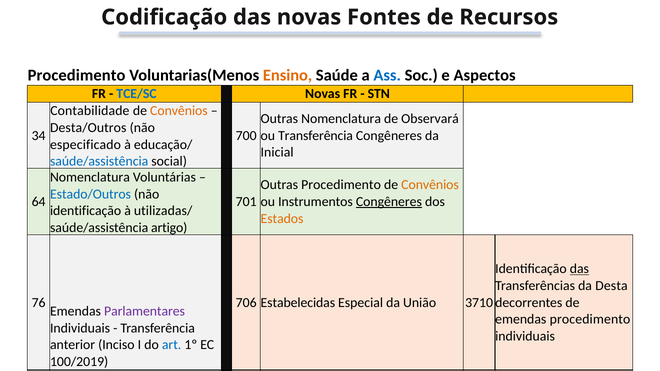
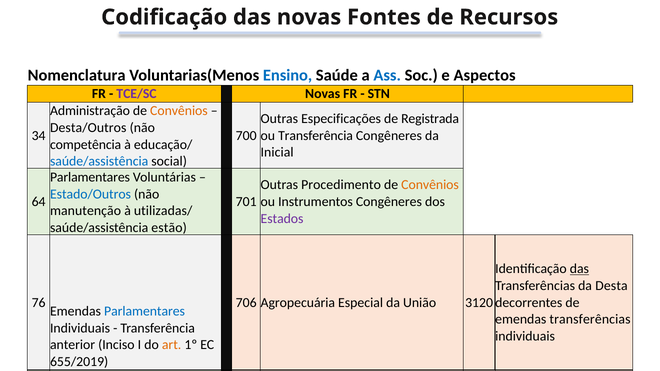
Procedimento: Procedimento -> Nomenclatura (77, 75)
Ensino colour: orange -> blue (288, 75)
TCE/SC colour: blue -> purple (136, 94)
Contabilidade: Contabilidade -> Administração (90, 111)
Outras Nomenclatura: Nomenclatura -> Especificações (341, 119)
Observará: Observará -> Registrada (430, 119)
especificado: especificado -> competência (86, 145)
Nomenclatura: Nomenclatura -> Parlamentares (90, 177)
Congêneres underline: present -> none (389, 202)
identificação: identificação -> manutenção (86, 211)
Estados colour: orange -> purple (282, 219)
artigo: artigo -> estão (169, 228)
Estabelecidas: Estabelecidas -> Agropecuária (298, 303)
Especial da União 3710: 3710 -> 3120 (479, 303)
Parlamentares colour: purple -> blue (145, 311)
emendas procedimento: procedimento -> transferências (590, 320)
art colour: blue -> orange (172, 345)
100/2019: 100/2019 -> 655/2019 (79, 362)
